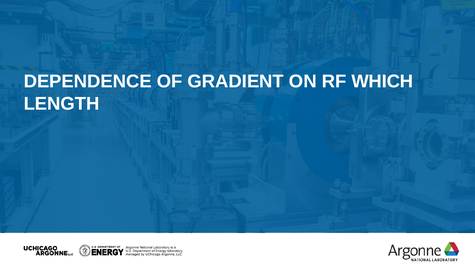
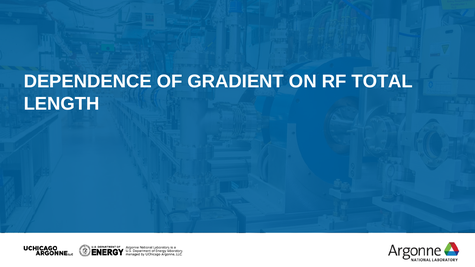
WHICH: WHICH -> TOTAL (382, 82)
